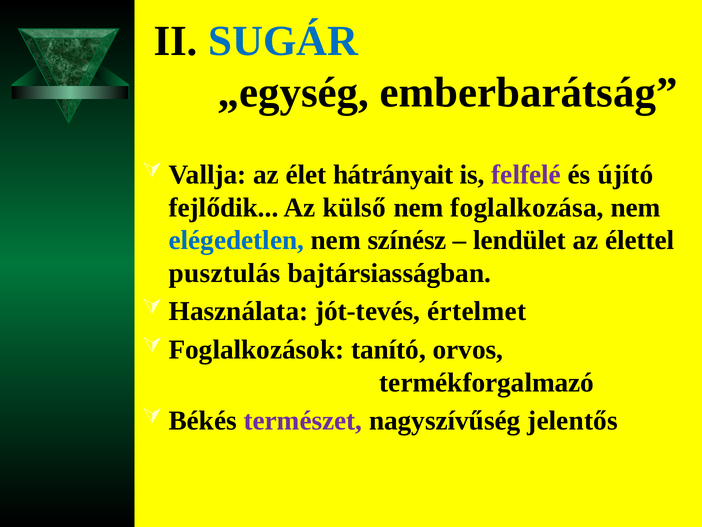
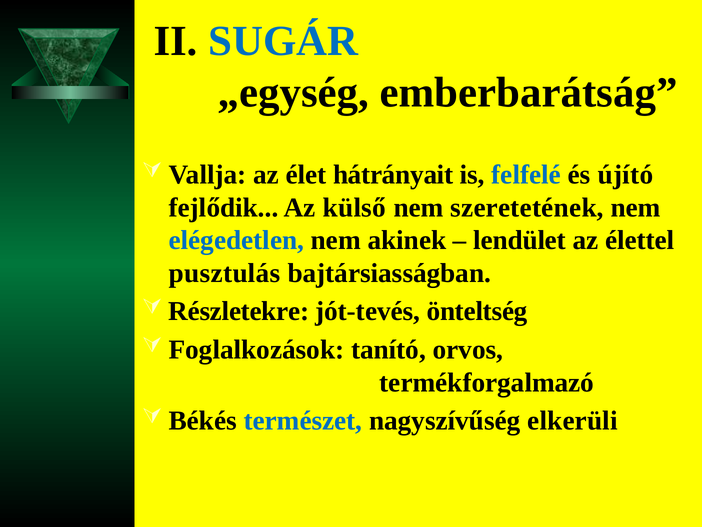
felfelé colour: purple -> blue (526, 175)
foglalkozása: foglalkozása -> szeretetének (527, 207)
színész: színész -> akinek (407, 240)
Használata: Használata -> Részletekre (239, 311)
értelmet: értelmet -> önteltség (477, 311)
természet colour: purple -> blue (303, 420)
jelentős: jelentős -> elkerüli (572, 420)
